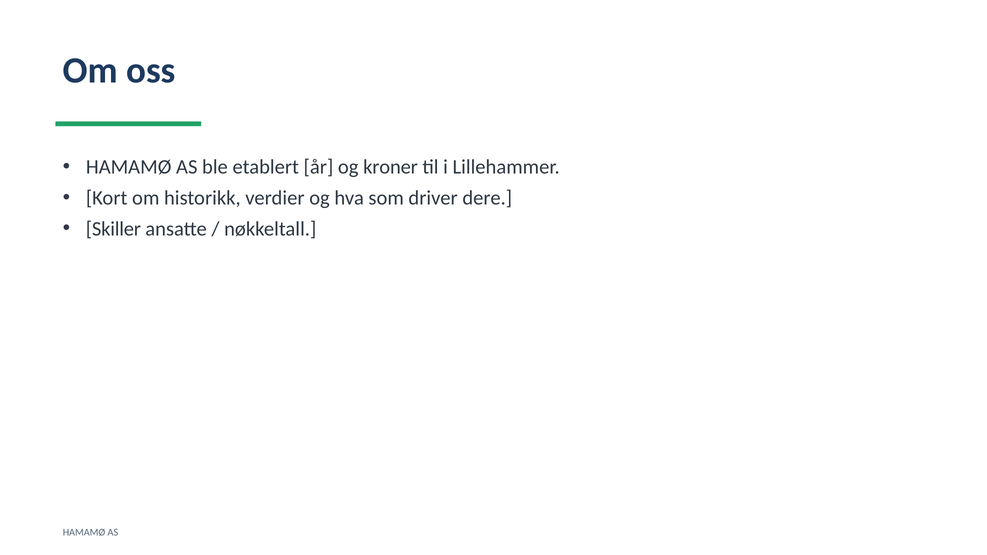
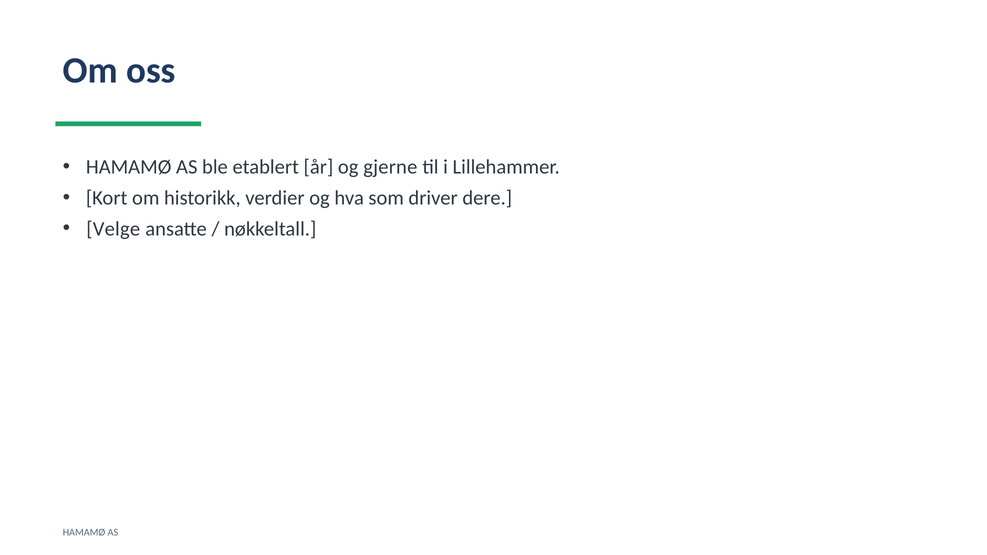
kroner: kroner -> gjerne (390, 167)
Skiller: Skiller -> Velge (113, 229)
